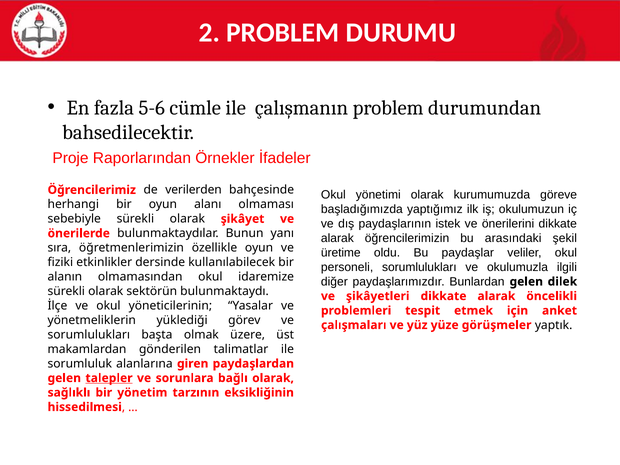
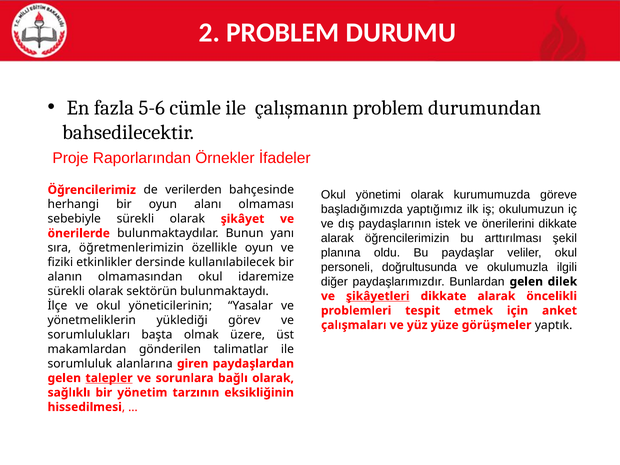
arasındaki: arasındaki -> arttırılması (513, 238)
üretime: üretime -> planına (341, 253)
personeli sorumlulukları: sorumlulukları -> doğrultusunda (419, 267)
şikâyetleri underline: none -> present (378, 296)
